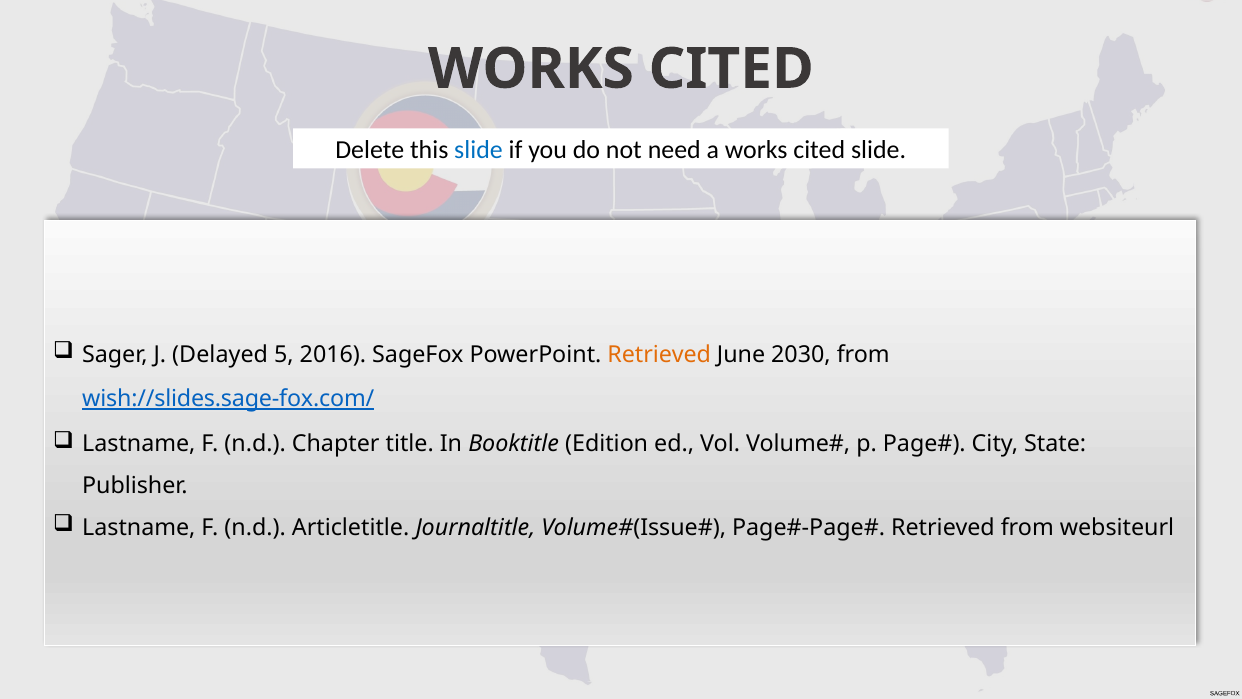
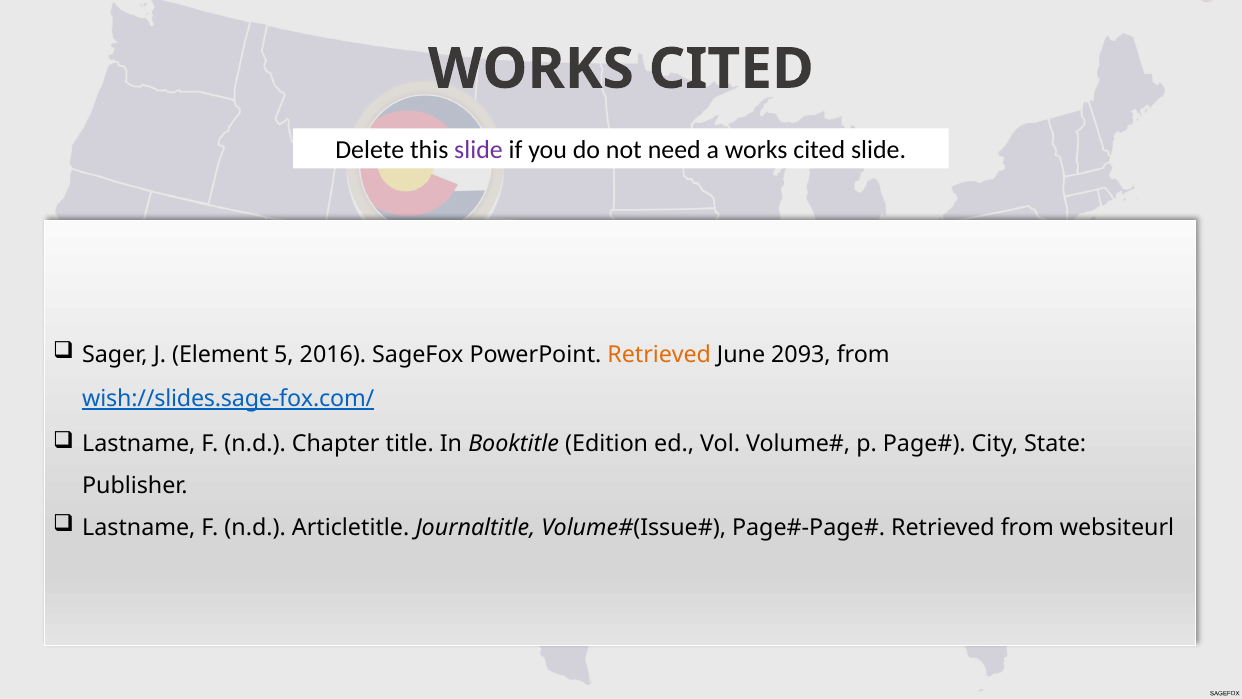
slide colour: blue -> purple (478, 150)
Delayed: Delayed -> Element (220, 354)
2030: 2030 -> 2093 (801, 354)
